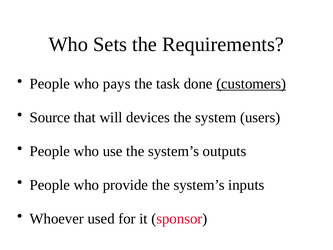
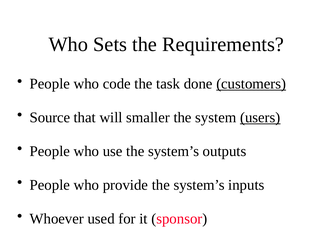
pays: pays -> code (117, 84)
devices: devices -> smaller (148, 117)
users underline: none -> present (260, 117)
